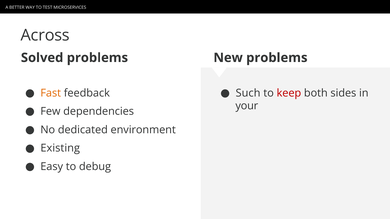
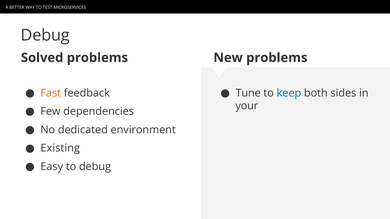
Across: Across -> Debug (45, 35)
Such: Such -> Tune (248, 93)
keep colour: red -> blue (289, 93)
